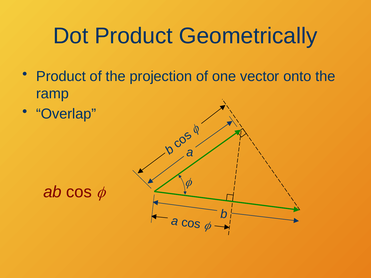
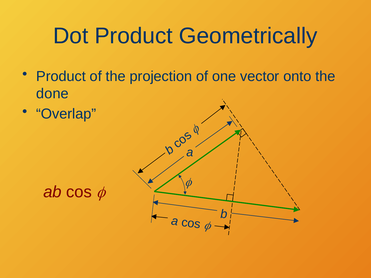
ramp: ramp -> done (53, 94)
